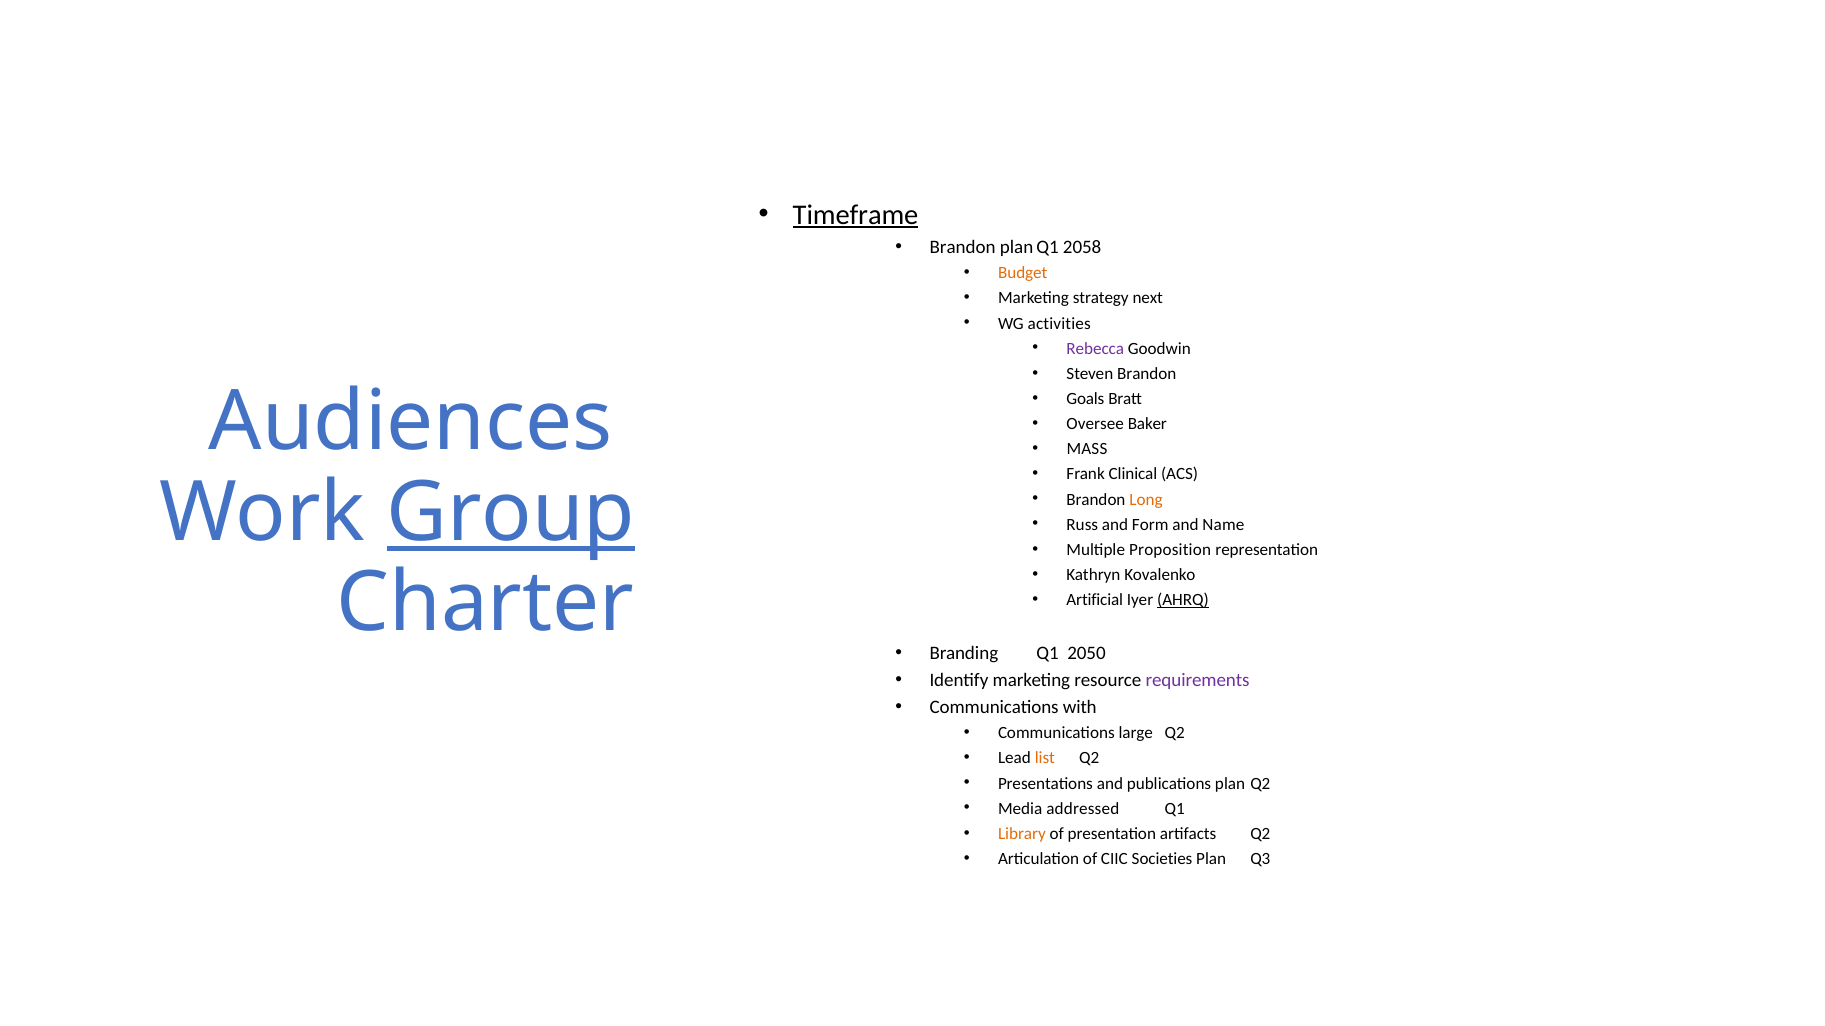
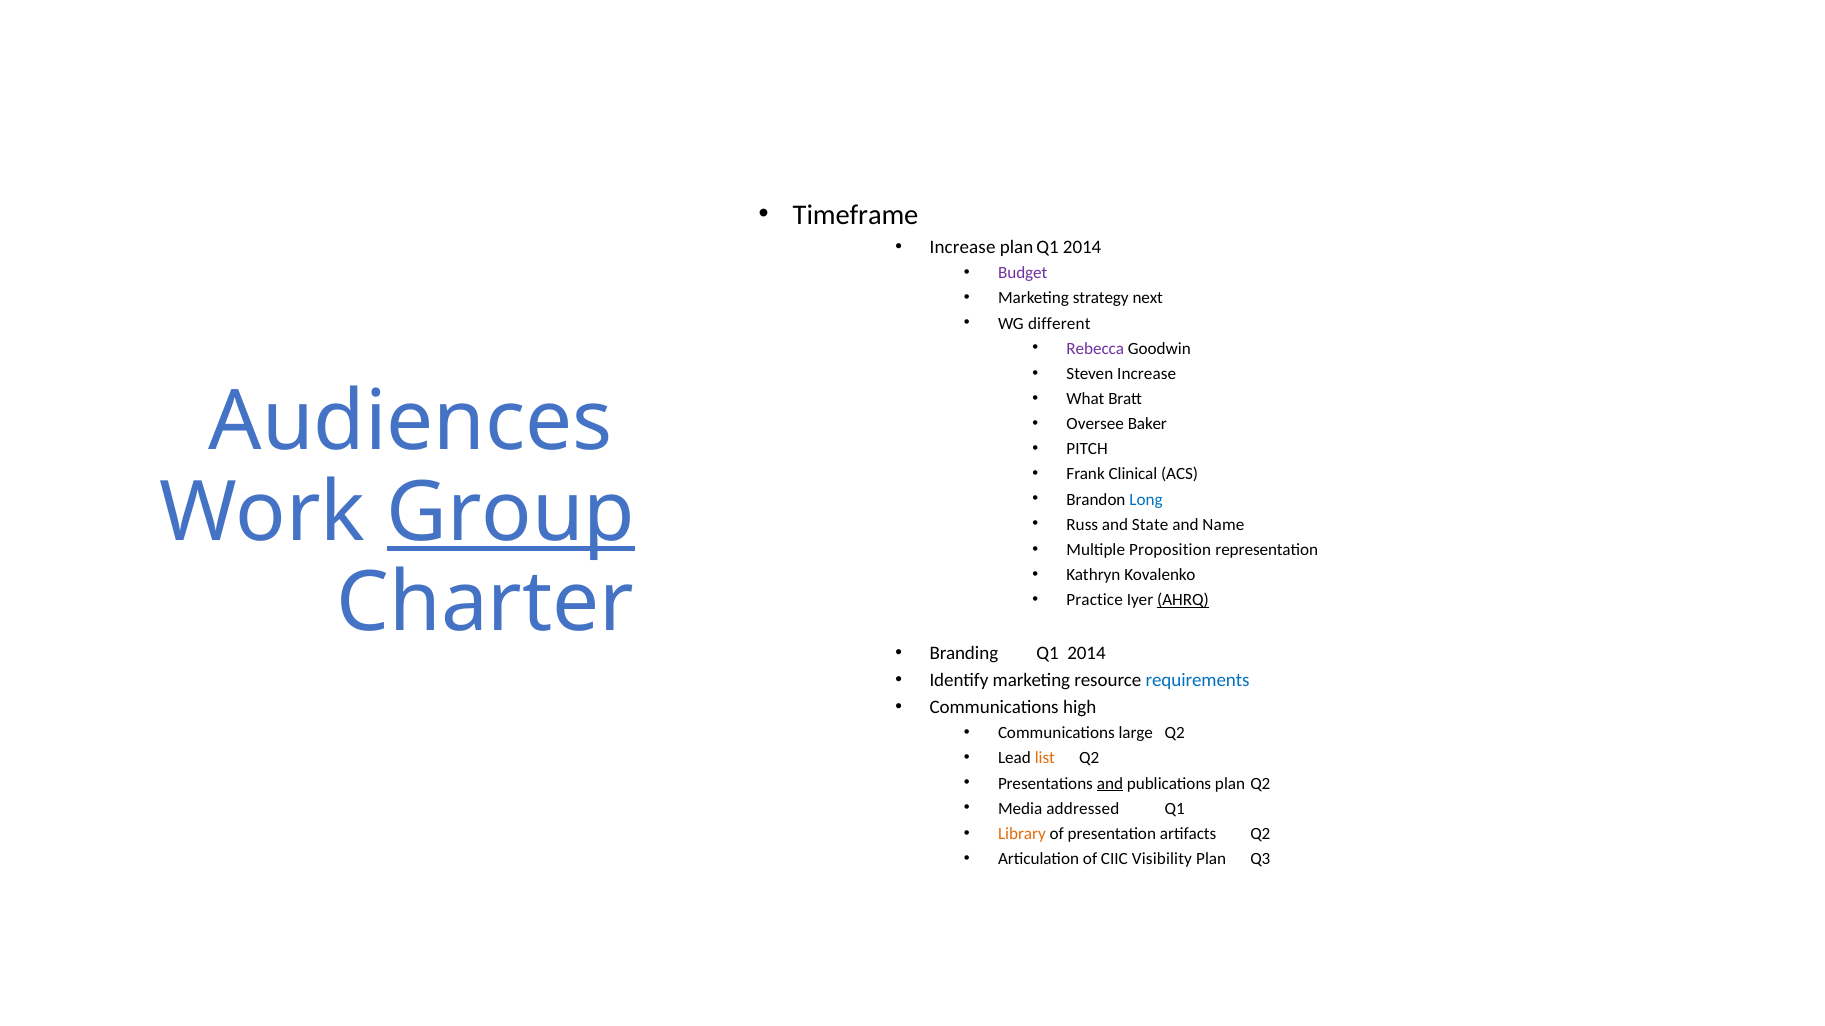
Timeframe underline: present -> none (856, 215)
Brandon: Brandon -> Increase (963, 247)
2058: 2058 -> 2014 (1082, 247)
Budget colour: orange -> purple (1023, 273)
activities: activities -> different (1059, 324)
Steven Brandon: Brandon -> Increase (1147, 374)
Goals: Goals -> What (1085, 399)
MASS: MASS -> PITCH (1087, 449)
Long colour: orange -> blue (1146, 500)
Form: Form -> State (1150, 525)
Artificial: Artificial -> Practice (1095, 600)
Q1 2050: 2050 -> 2014 (1086, 653)
requirements colour: purple -> blue (1198, 680)
with: with -> high (1080, 707)
and underline: none -> present (1110, 784)
Societies: Societies -> Visibility (1162, 859)
